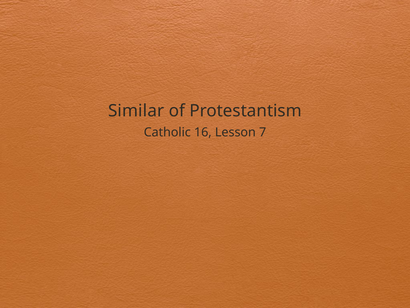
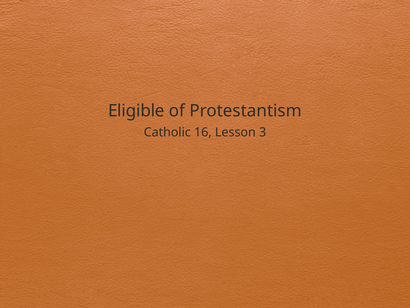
Similar: Similar -> Eligible (136, 111)
7: 7 -> 3 (263, 132)
